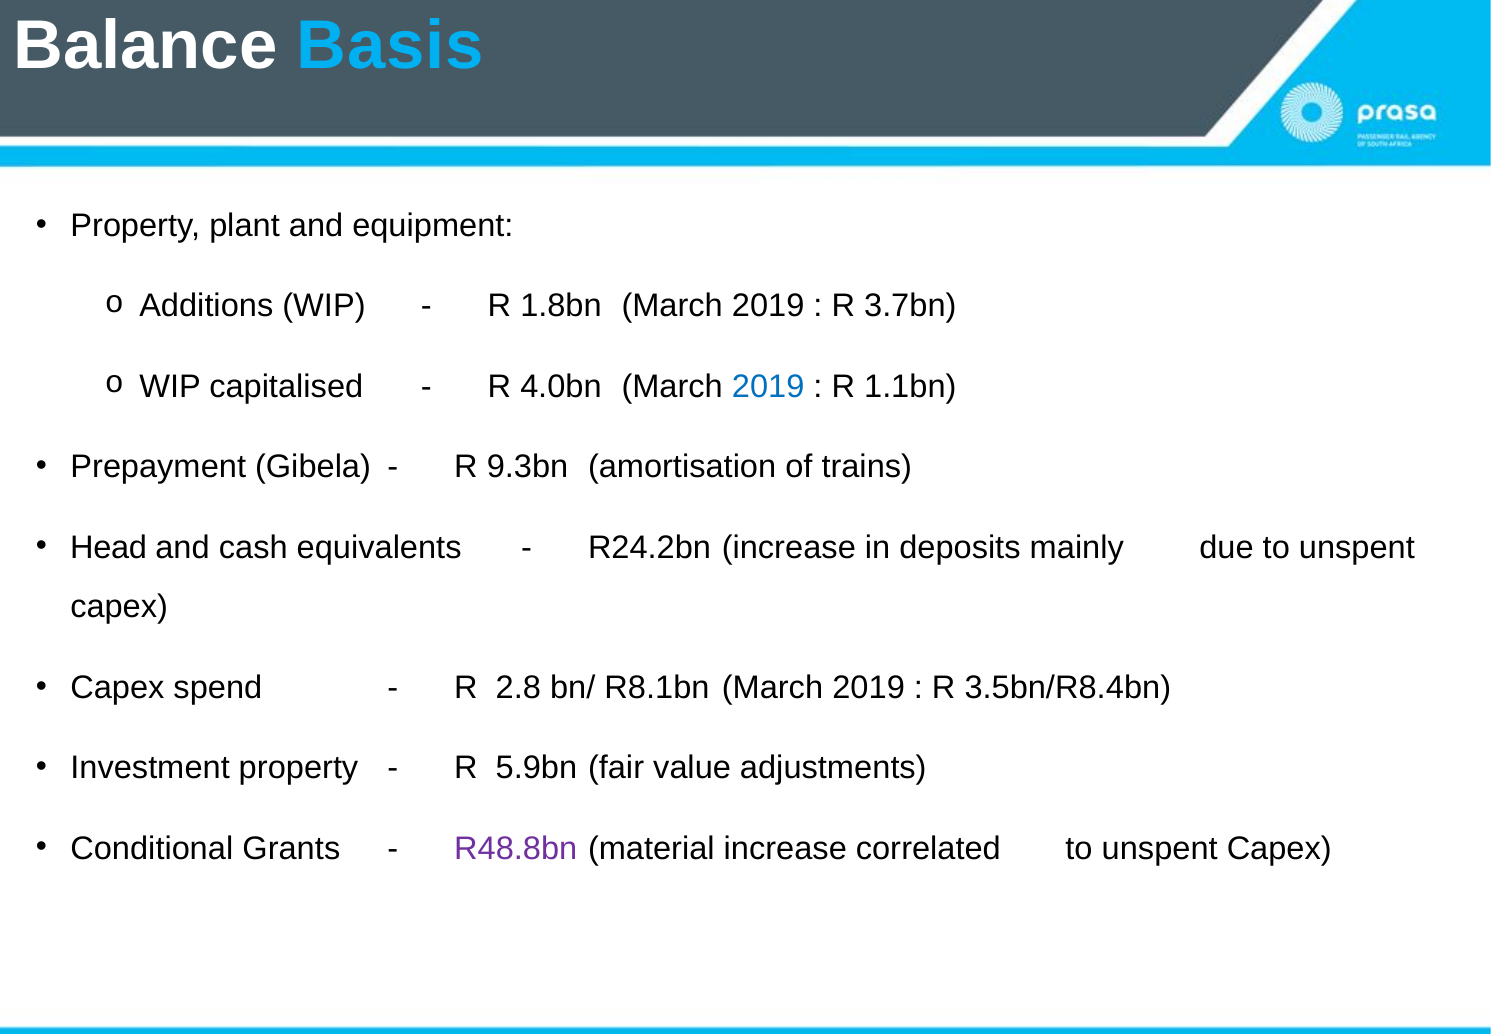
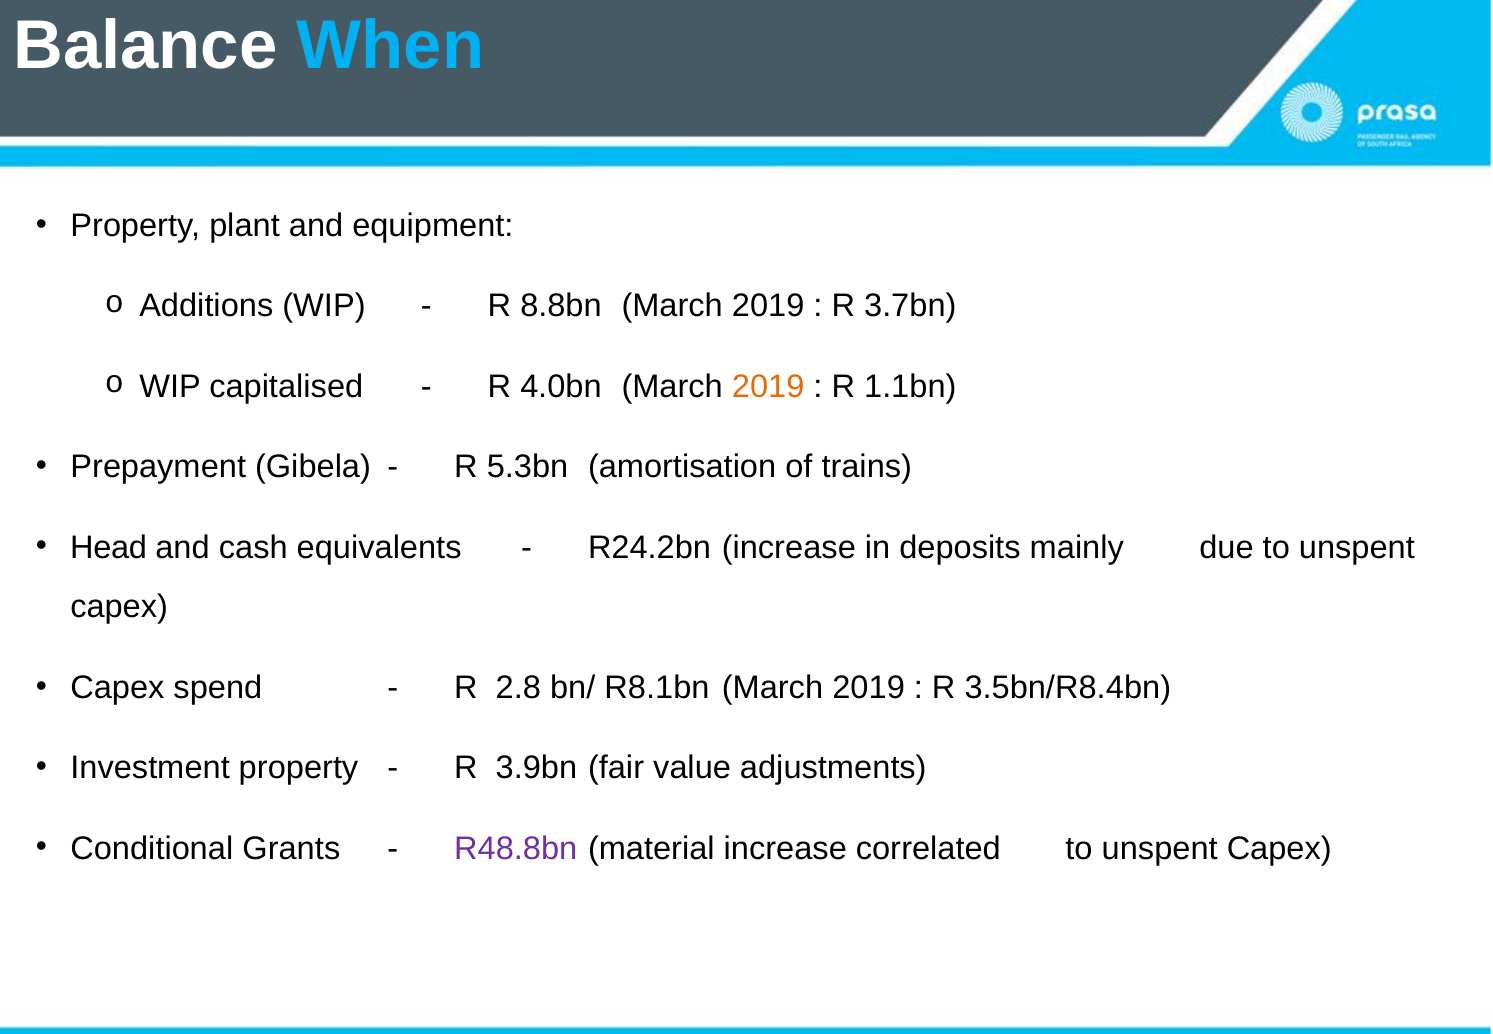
Basis: Basis -> When (391, 46)
1.8bn: 1.8bn -> 8.8bn (561, 306)
2019 colour: blue -> orange (768, 386)
9.3bn: 9.3bn -> 5.3bn (527, 467)
5.9bn: 5.9bn -> 3.9bn (536, 768)
